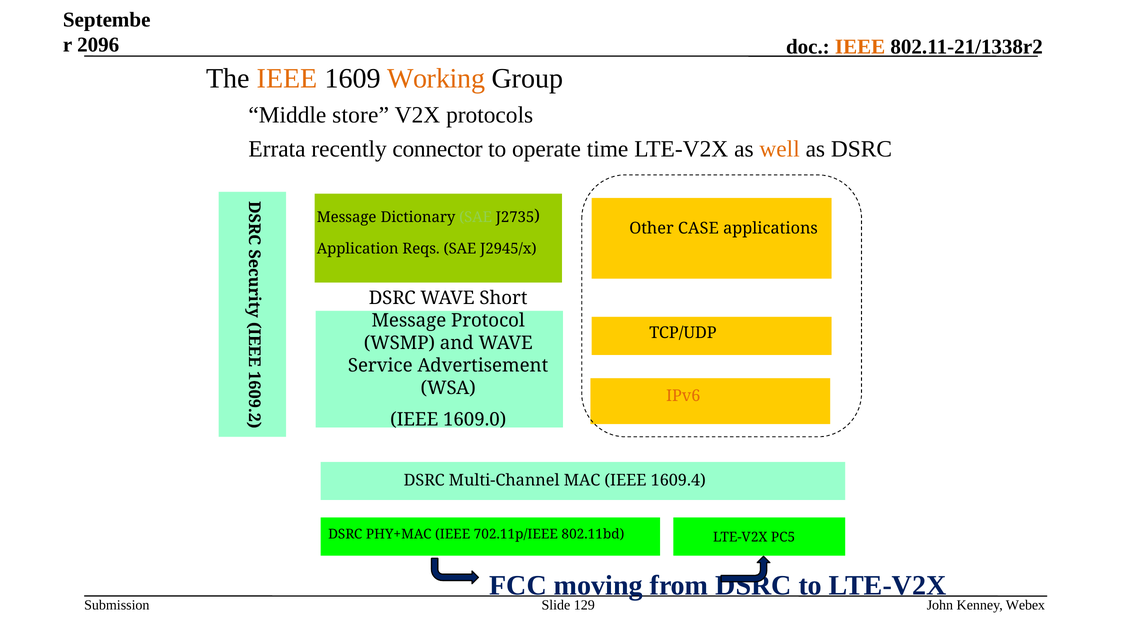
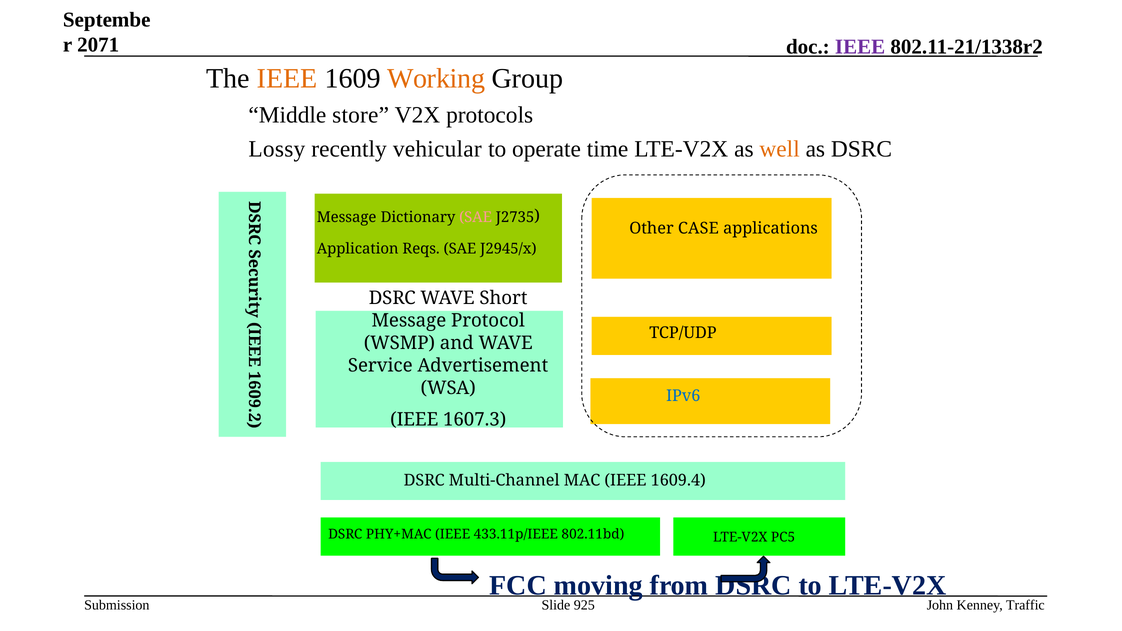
2096: 2096 -> 2071 (98, 45)
IEEE colour: orange -> purple (860, 47)
Errata: Errata -> Lossy (277, 149)
connector: connector -> vehicular (437, 149)
SAE colour: light green -> pink (476, 217)
IPv6 colour: orange -> blue (683, 396)
1609.0: 1609.0 -> 1607.3 (475, 420)
702.11p/IEEE: 702.11p/IEEE -> 433.11p/IEEE (516, 534)
129: 129 -> 925 (584, 605)
Webex: Webex -> Traffic (1025, 605)
